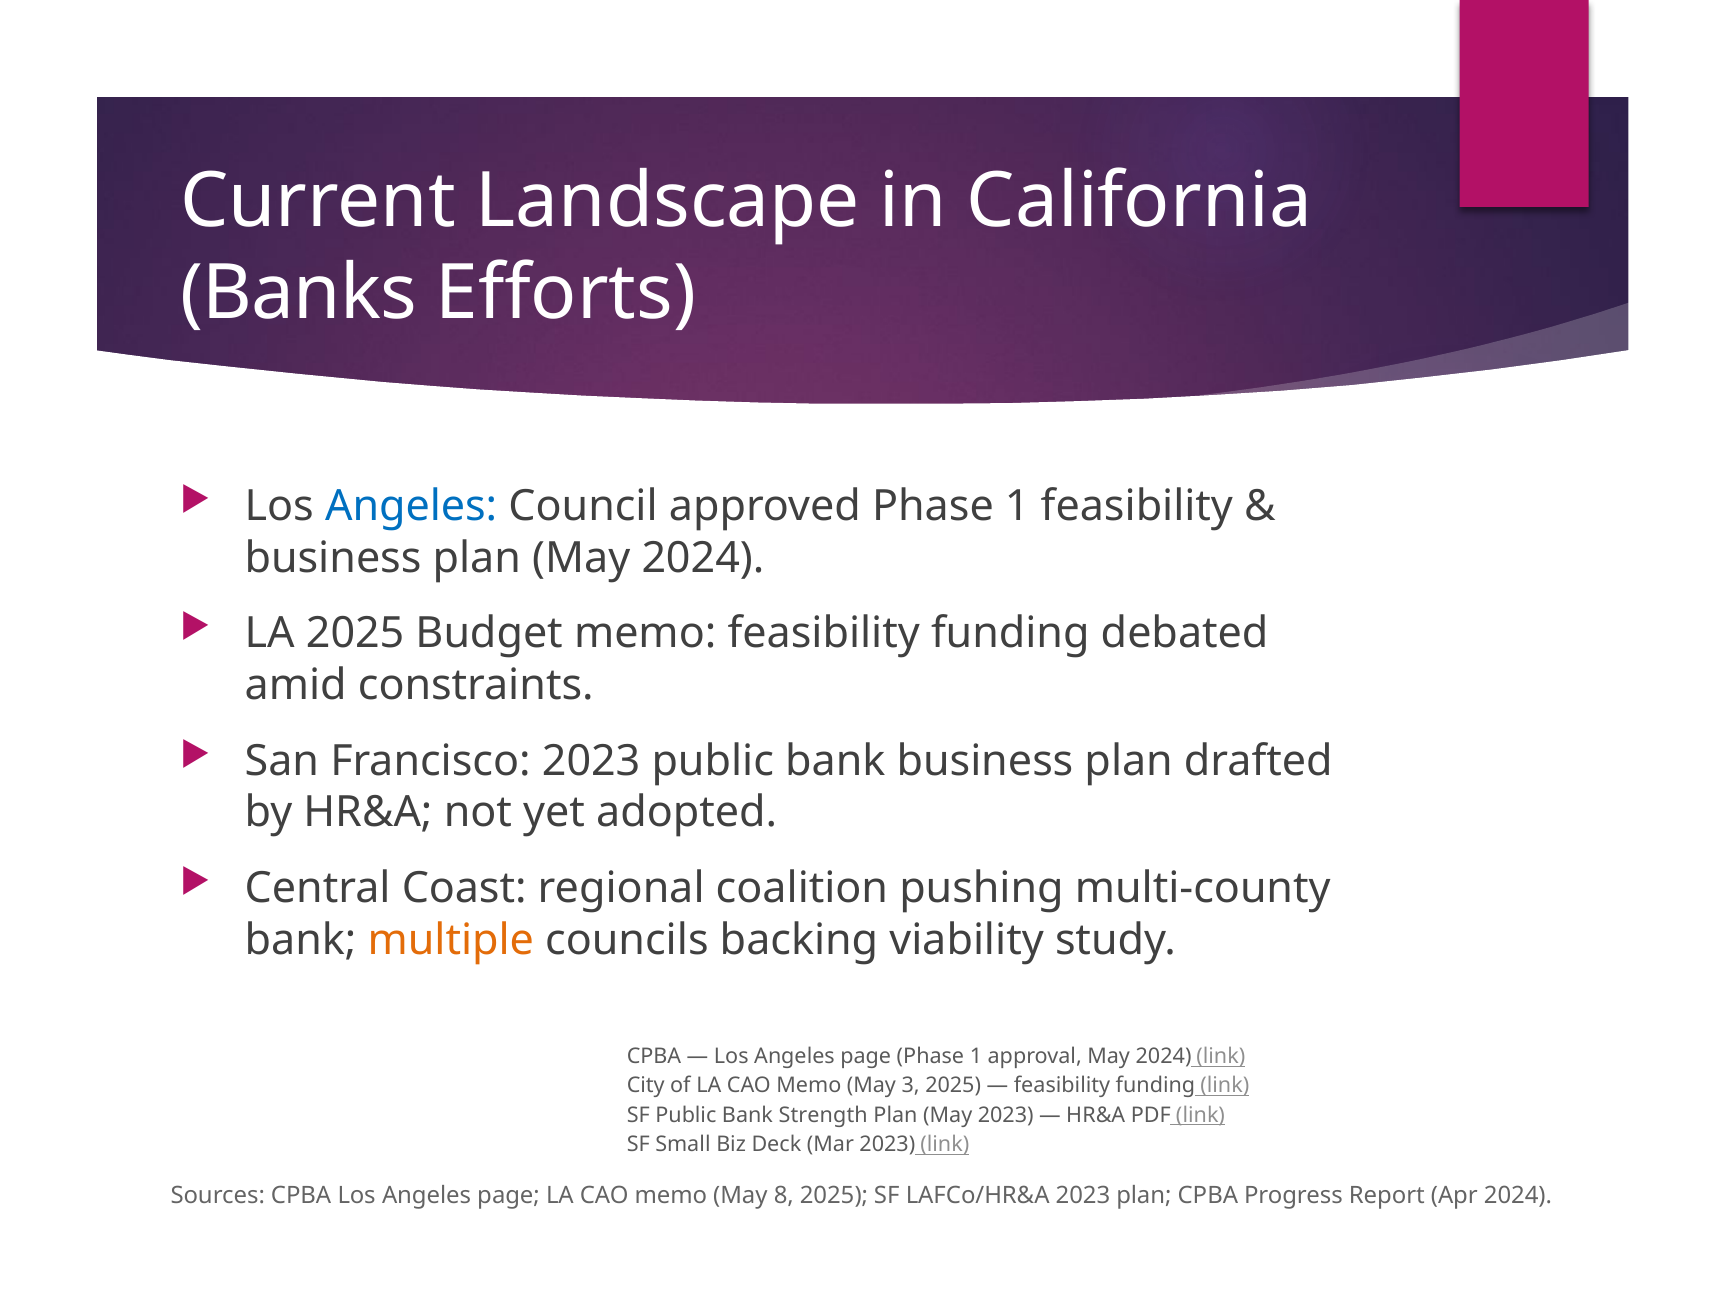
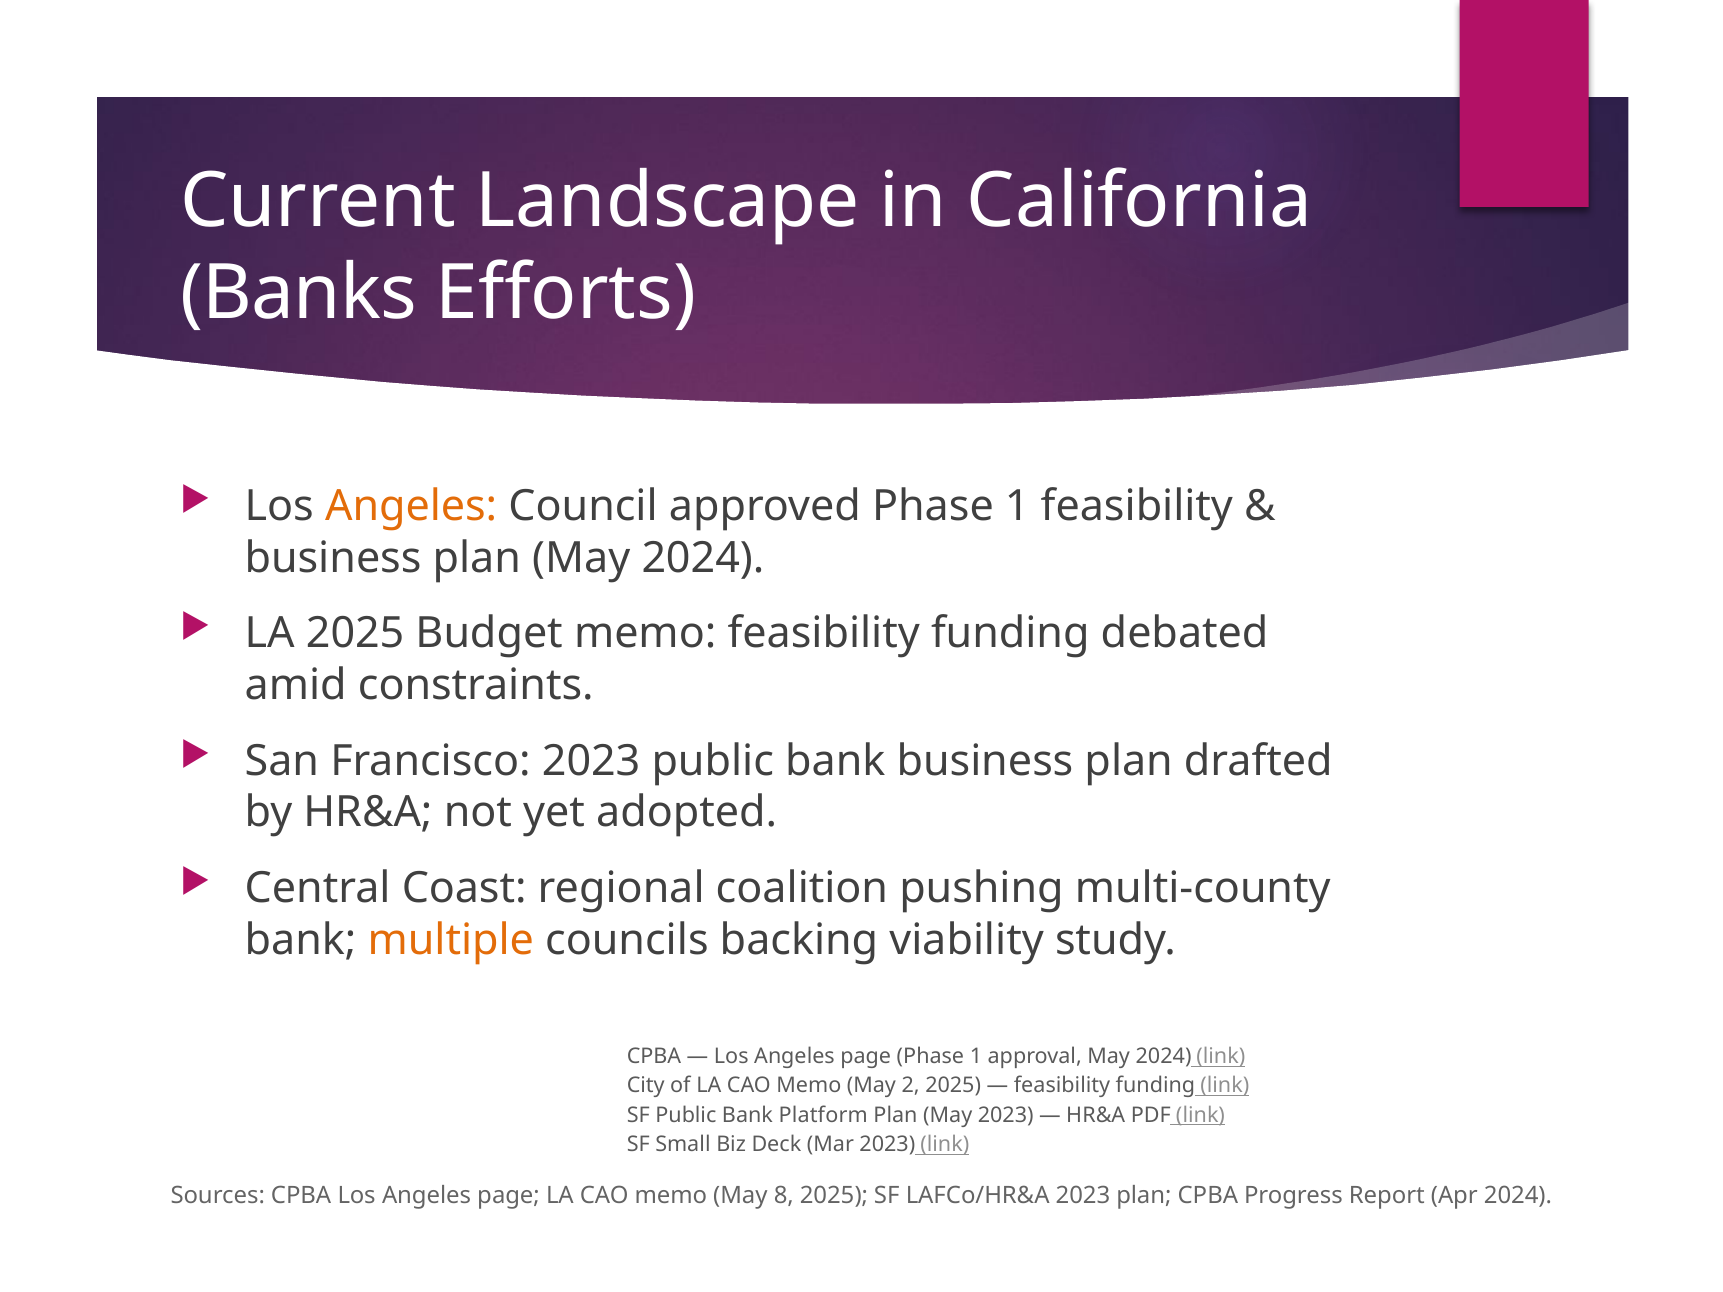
Angeles colour: blue -> orange (411, 506)
3: 3 -> 2 (911, 1086)
Strength: Strength -> Platform (823, 1115)
